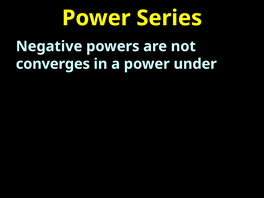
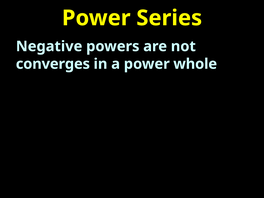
under: under -> whole (195, 64)
